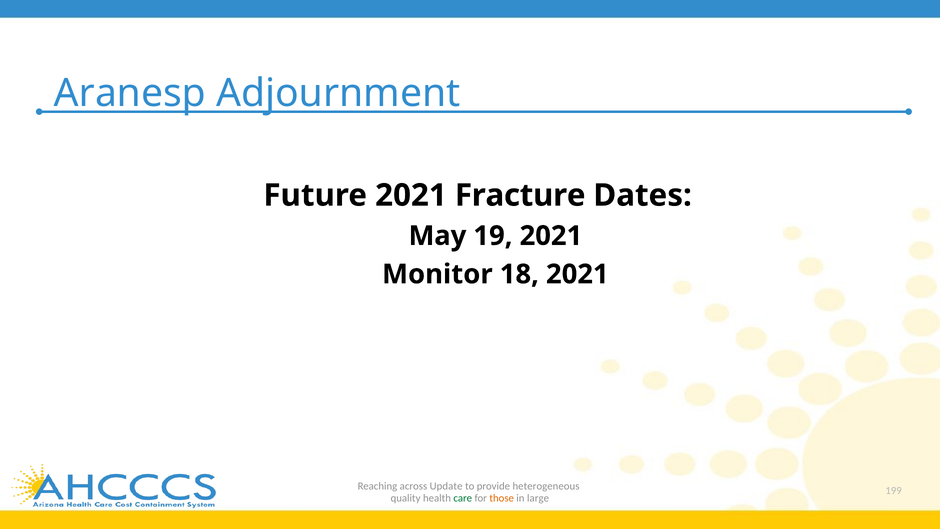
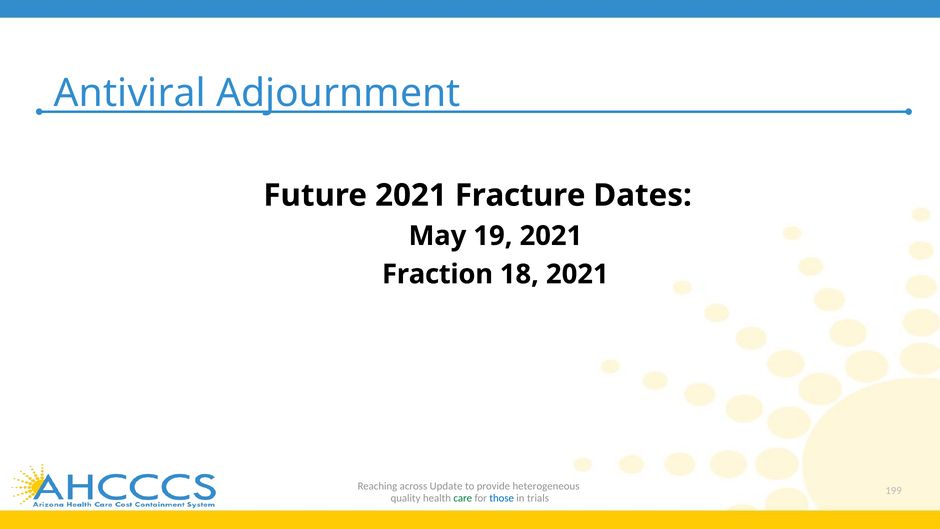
Aranesp: Aranesp -> Antiviral (130, 93)
Monitor: Monitor -> Fraction (438, 274)
those colour: orange -> blue (502, 498)
large: large -> trials (538, 498)
